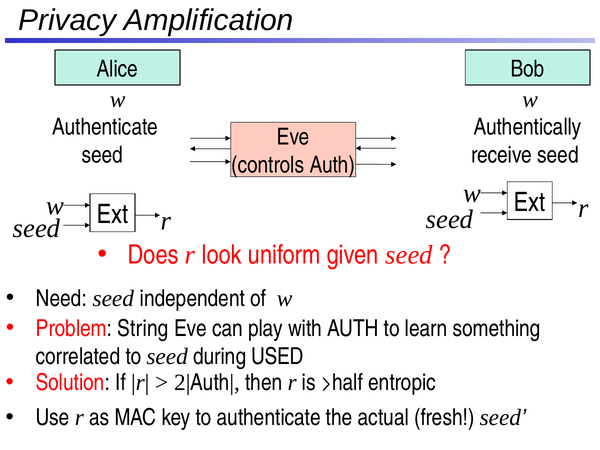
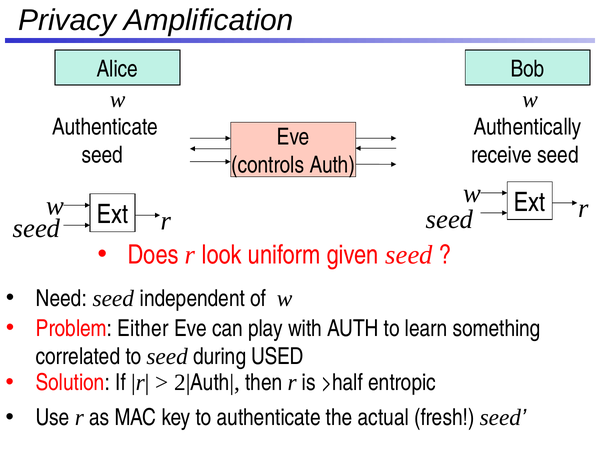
String: String -> Either (143, 329)
